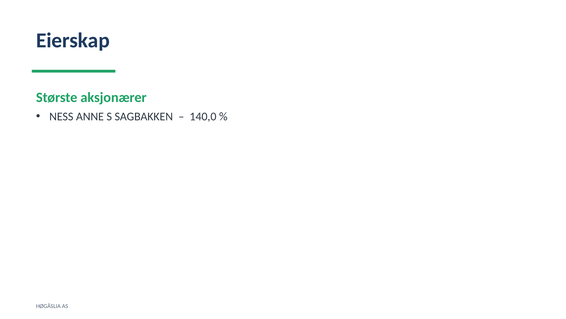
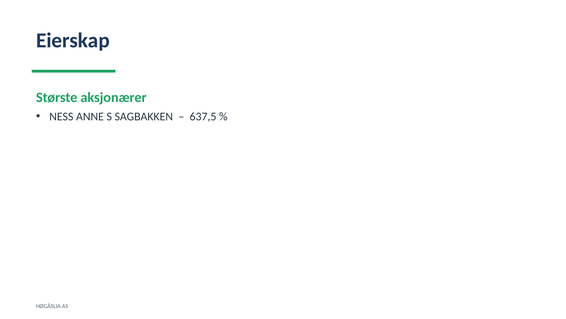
140,0: 140,0 -> 637,5 (203, 116)
